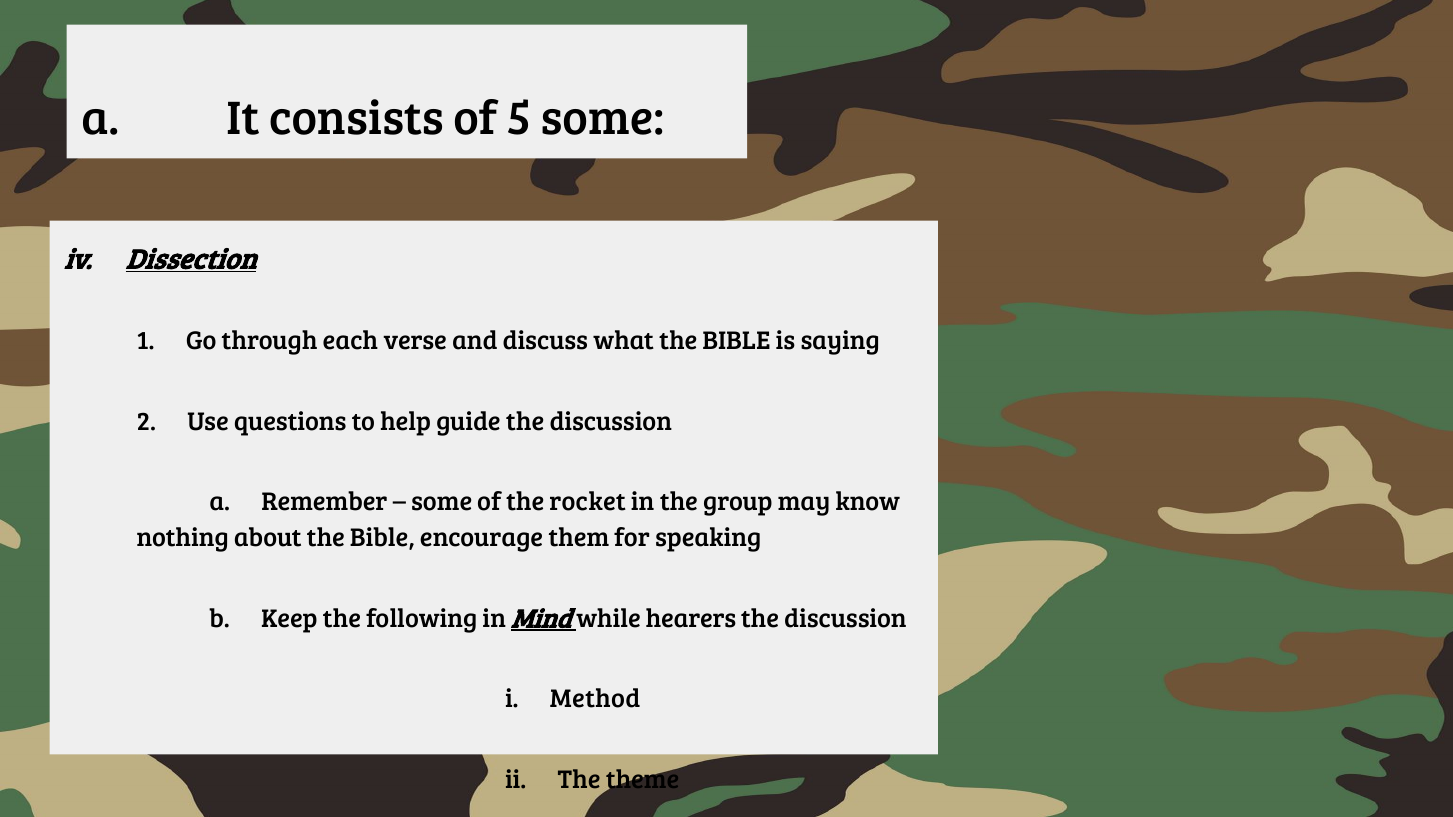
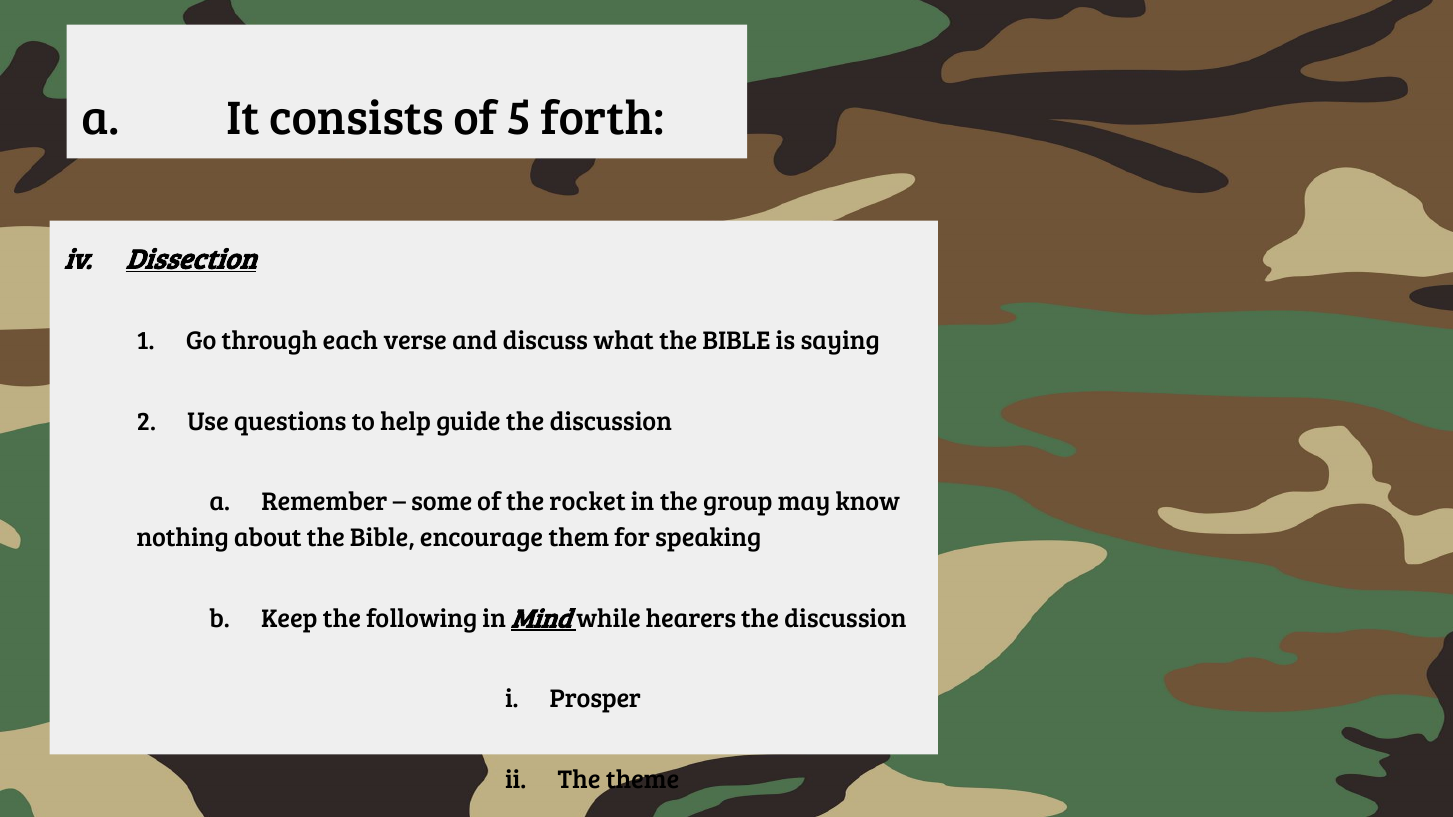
5 some: some -> forth (603, 118)
Method: Method -> Prosper (595, 700)
